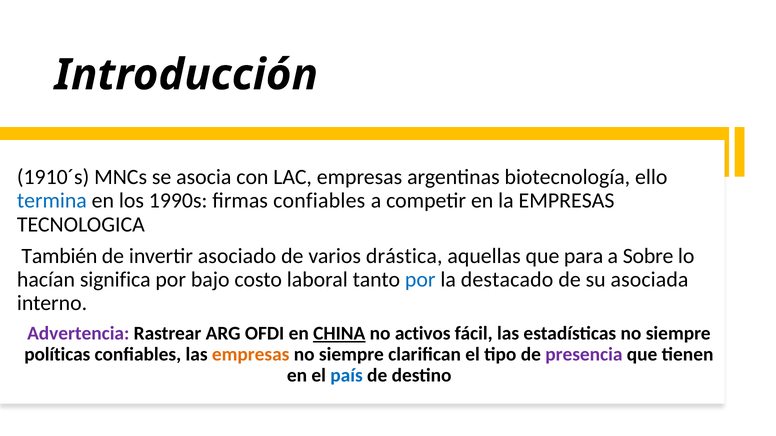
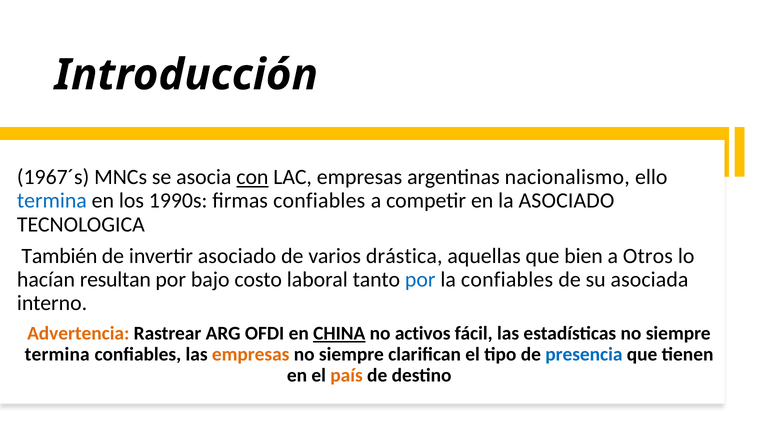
1910´s: 1910´s -> 1967´s (53, 177)
con underline: none -> present (252, 177)
biotecnología: biotecnología -> nacionalismo (567, 177)
la EMPRESAS: EMPRESAS -> ASOCIADO (566, 201)
para: para -> bien (584, 256)
Sobre: Sobre -> Otros (648, 256)
significa: significa -> resultan (115, 280)
la destacado: destacado -> confiables (507, 280)
Advertencia colour: purple -> orange (78, 334)
políticas: políticas -> termina (57, 355)
presencia colour: purple -> blue (584, 355)
país colour: blue -> orange (347, 376)
